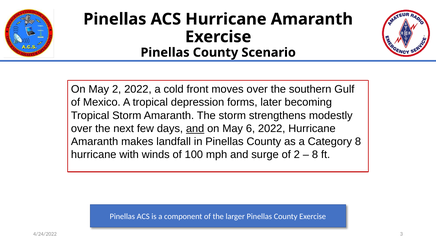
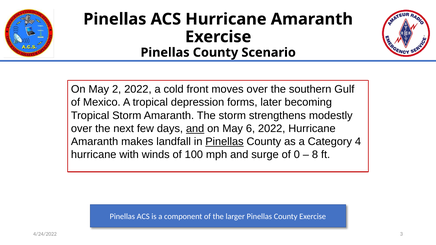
Pinellas underline: none -> present (224, 142)
Category 8: 8 -> 4 (358, 142)
of 2: 2 -> 0 (297, 155)
